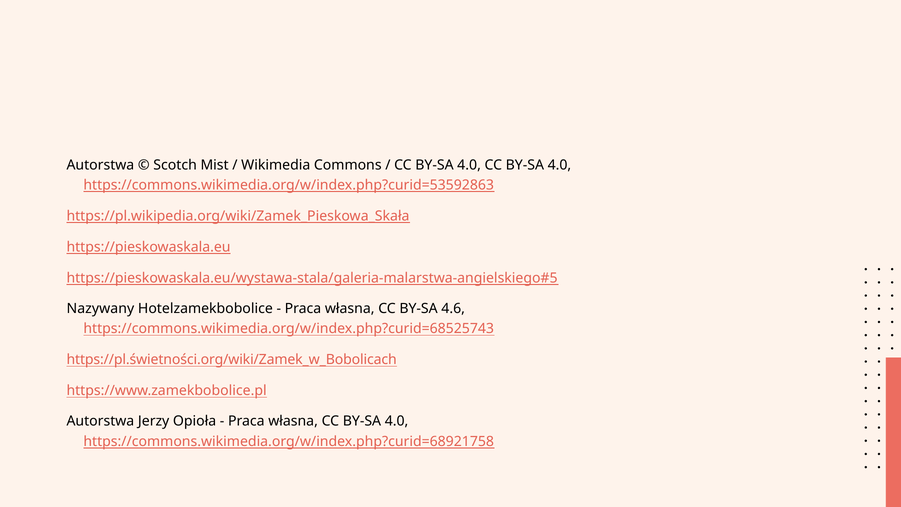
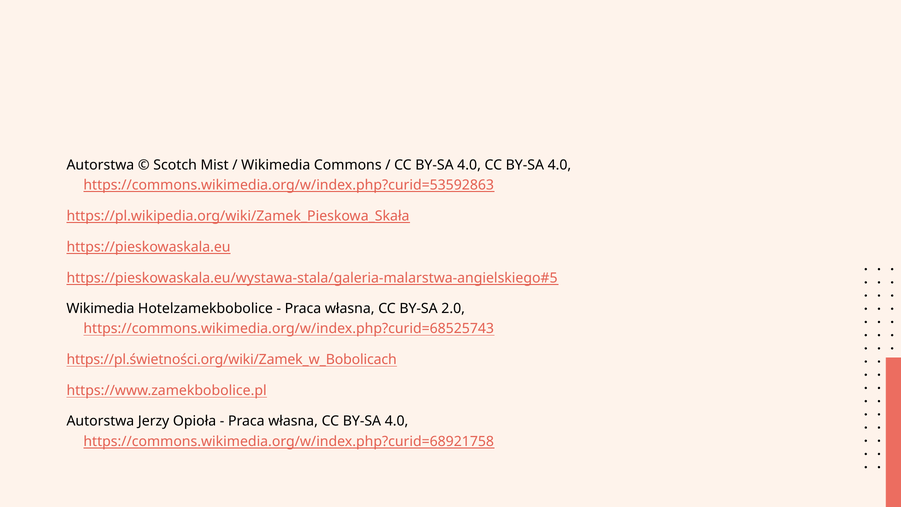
Nazywany: Nazywany -> Wikimedia (100, 308)
4.6: 4.6 -> 2.0 (453, 308)
